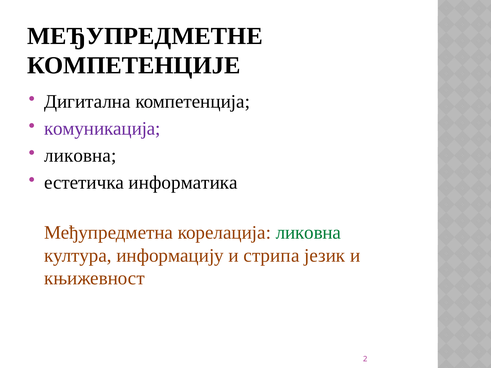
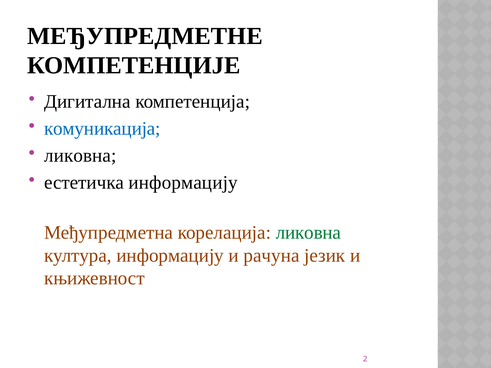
комуникација colour: purple -> blue (102, 129)
естетичка информатика: информатика -> информацију (183, 183)
стрипа: стрипа -> рачуна (272, 256)
